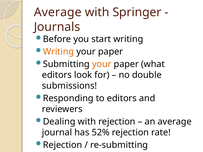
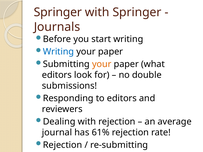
Average: Average -> Springer (58, 12)
Writing colour: orange -> blue (58, 52)
52%: 52% -> 61% (101, 133)
